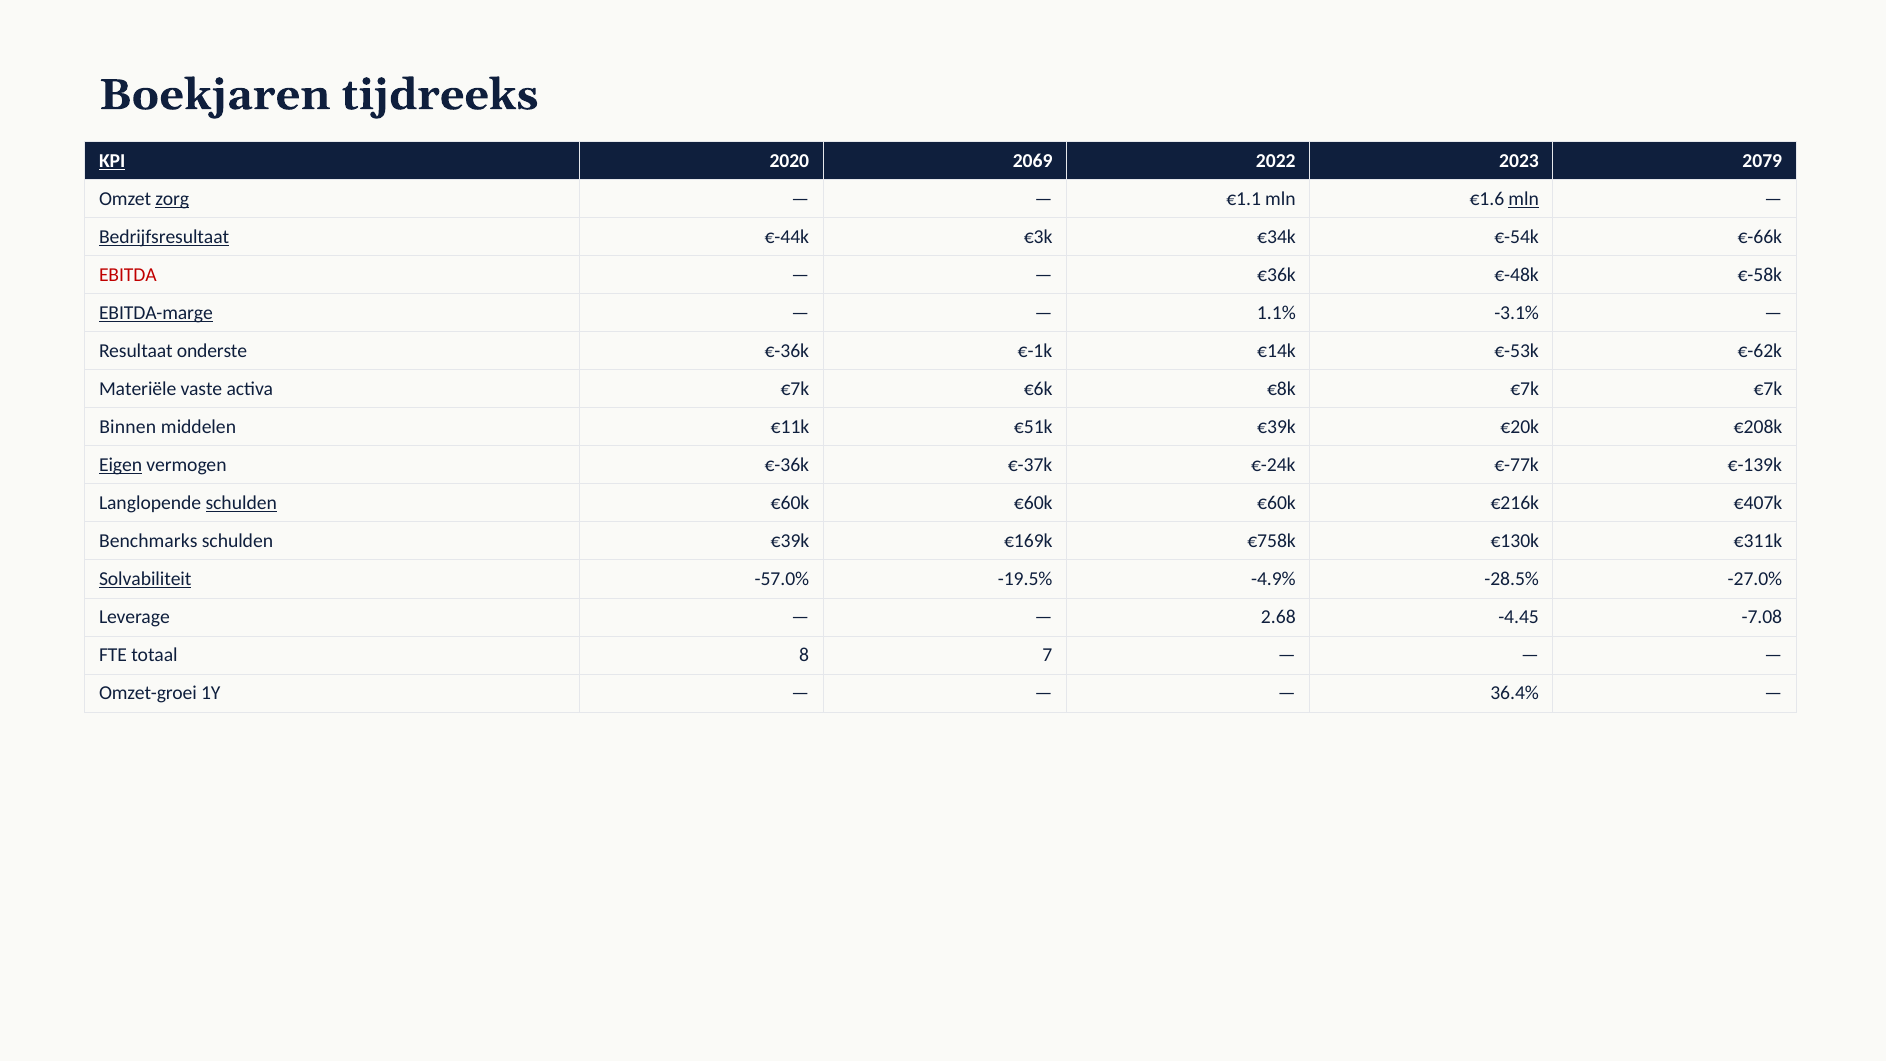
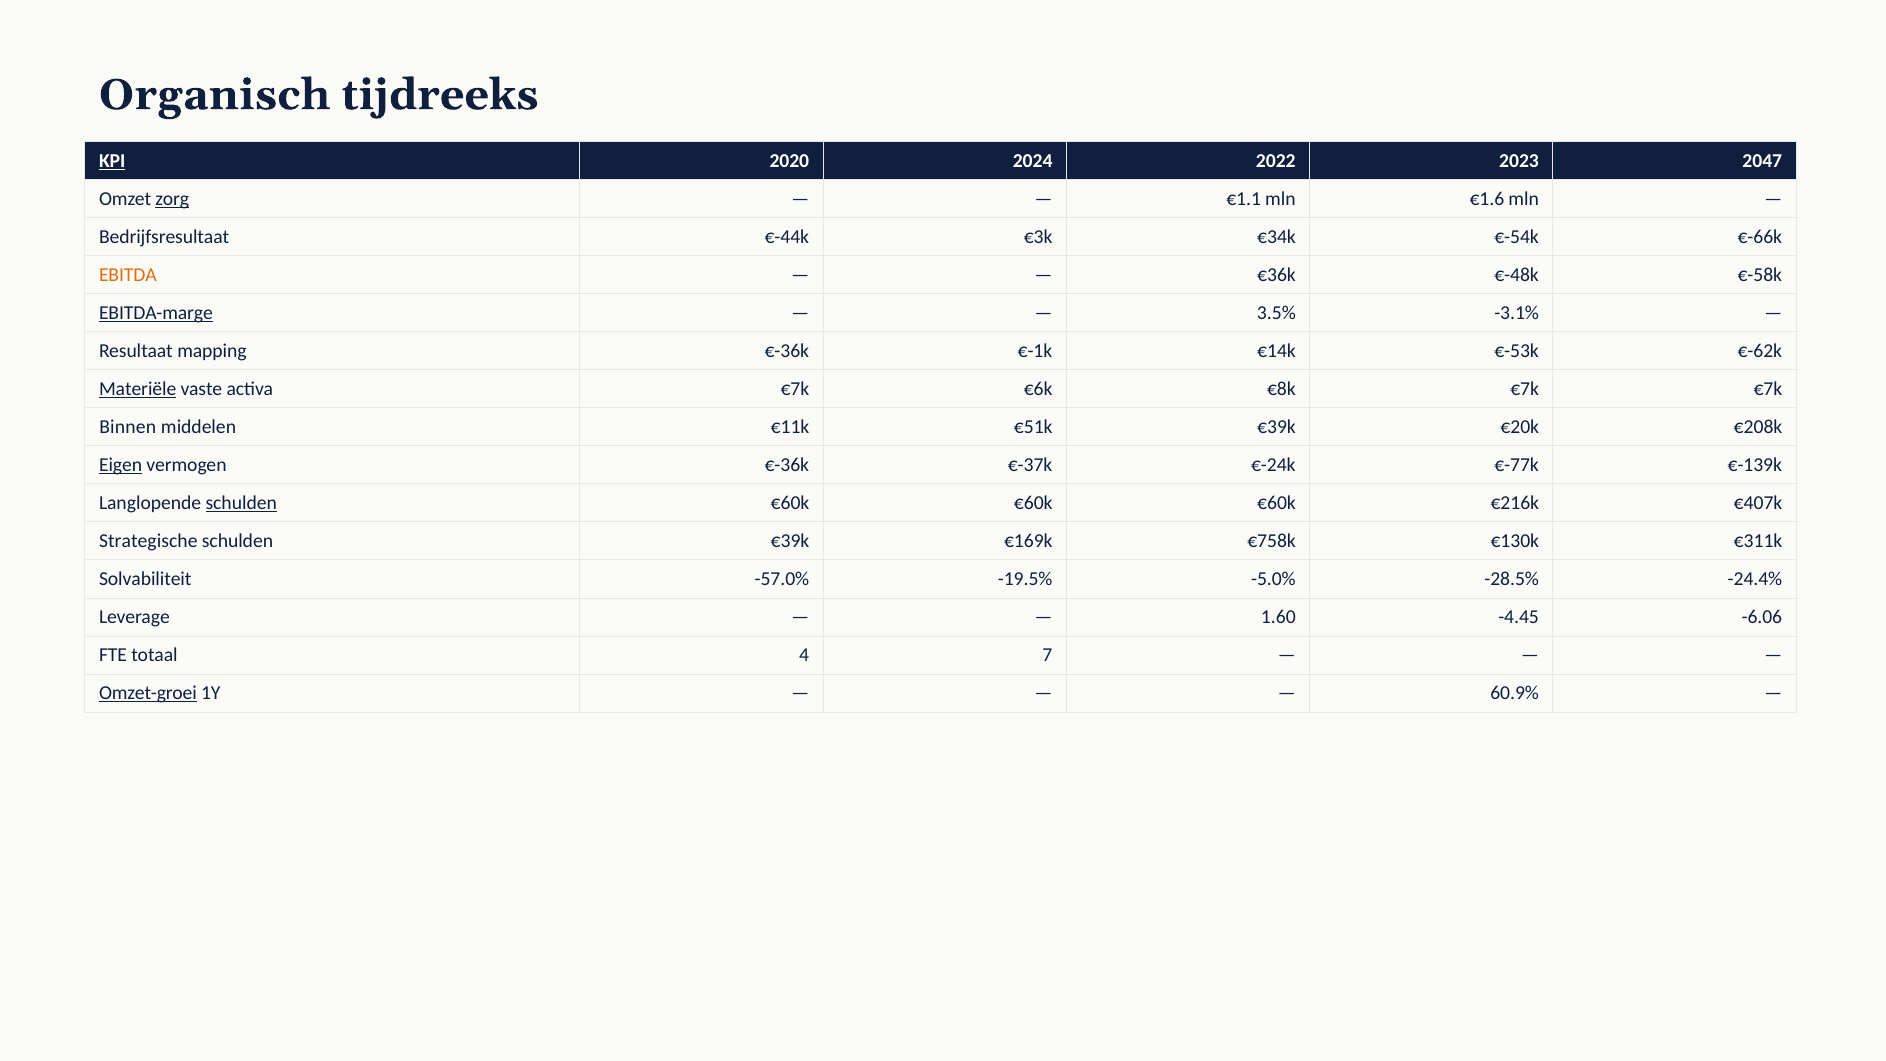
Boekjaren: Boekjaren -> Organisch (214, 95)
2069: 2069 -> 2024 (1033, 161)
2079: 2079 -> 2047 (1762, 161)
mln underline: present -> none (1524, 199)
Bedrijfsresultaat underline: present -> none (164, 237)
EBITDA colour: red -> orange (128, 275)
1.1%: 1.1% -> 3.5% (1276, 313)
onderste: onderste -> mapping (212, 351)
Materiële underline: none -> present (138, 389)
Benchmarks: Benchmarks -> Strategische (148, 541)
Solvabiliteit underline: present -> none (145, 579)
-4.9%: -4.9% -> -5.0% (1273, 579)
-27.0%: -27.0% -> -24.4% (1755, 579)
2.68: 2.68 -> 1.60 (1278, 617)
-7.08: -7.08 -> -6.06 (1762, 617)
8: 8 -> 4 (804, 655)
Omzet-groei underline: none -> present (148, 693)
36.4%: 36.4% -> 60.9% (1515, 693)
